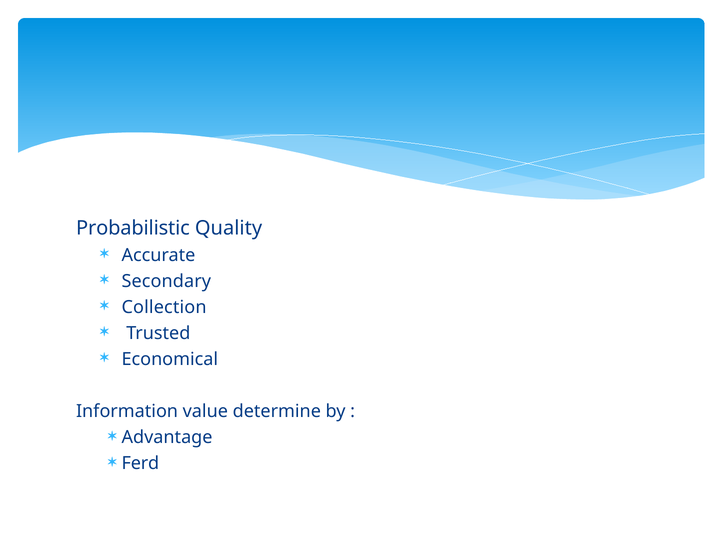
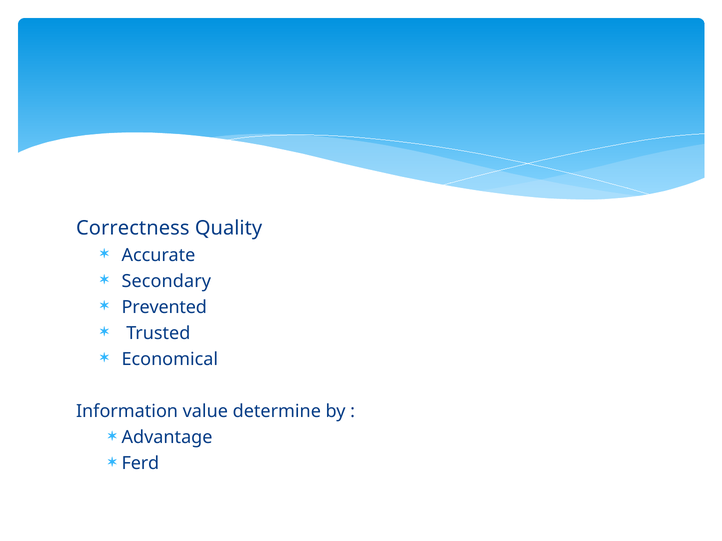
Probabilistic: Probabilistic -> Correctness (133, 228)
Collection: Collection -> Prevented (164, 308)
